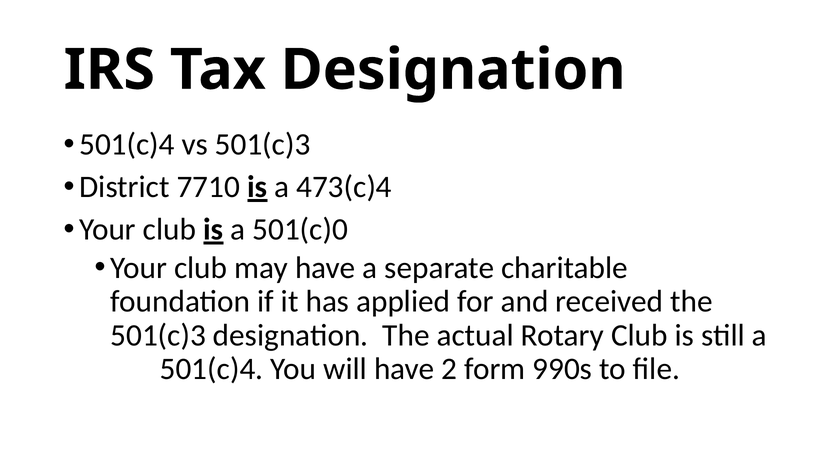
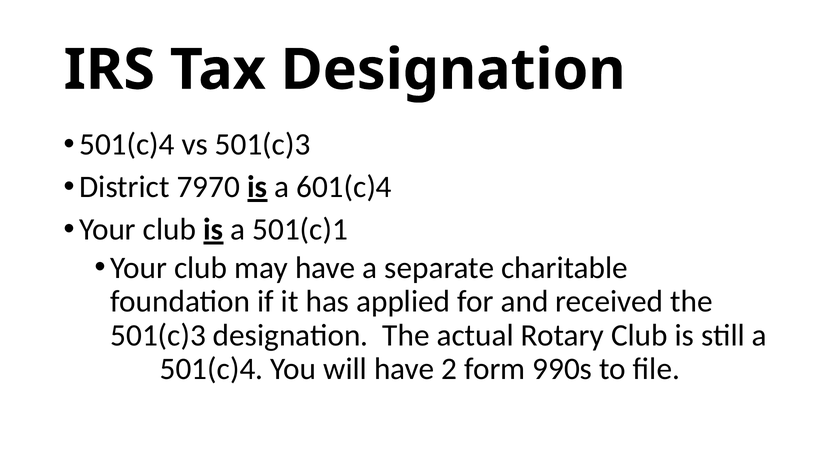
7710: 7710 -> 7970 (208, 187)
473(c)4: 473(c)4 -> 601(c)4 (344, 187)
501(c)0: 501(c)0 -> 501(c)1 (300, 230)
